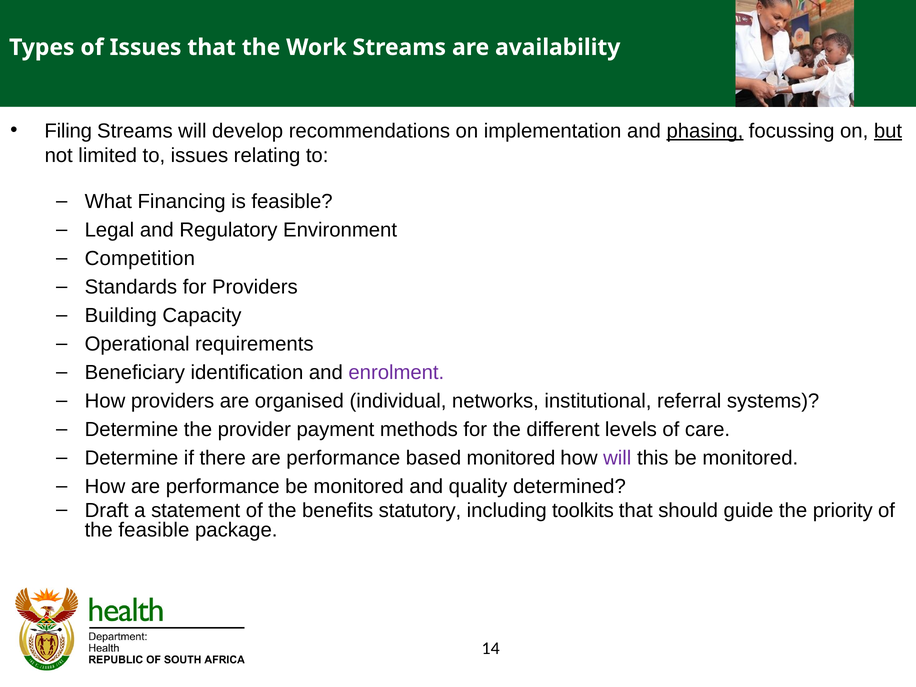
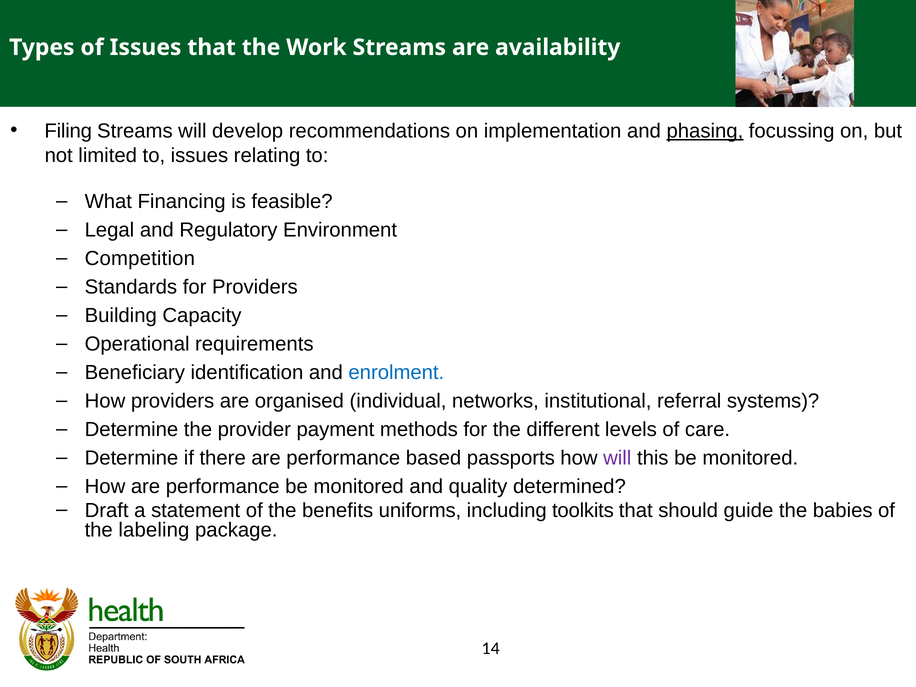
but underline: present -> none (888, 131)
enrolment colour: purple -> blue (396, 373)
based monitored: monitored -> passports (511, 458)
statutory: statutory -> uniforms (420, 510)
priority: priority -> babies (843, 510)
the feasible: feasible -> labeling (154, 530)
